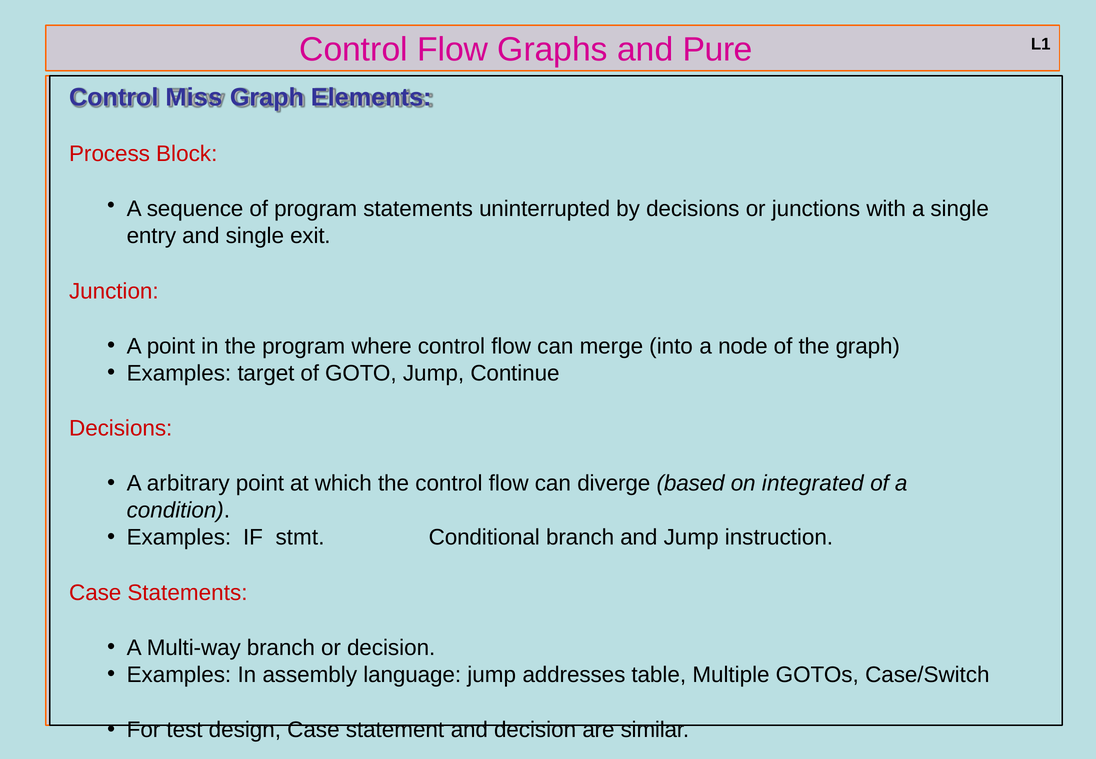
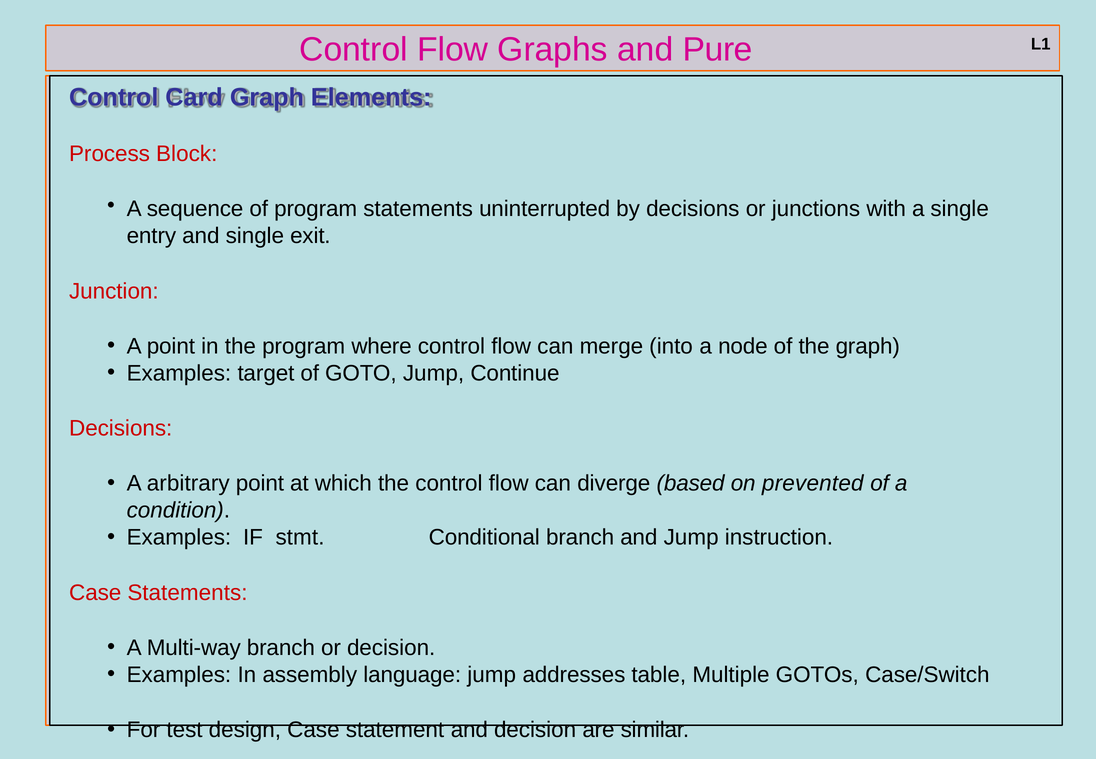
Miss: Miss -> Card (194, 97)
integrated: integrated -> prevented (813, 483)
